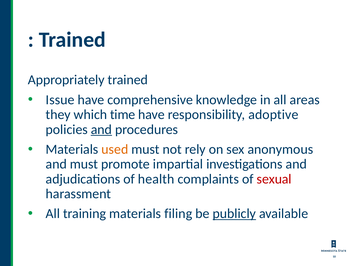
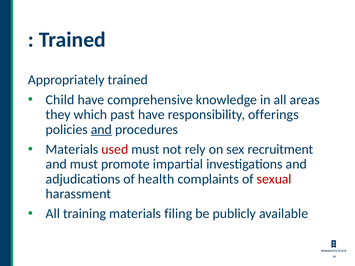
Issue: Issue -> Child (60, 100)
time: time -> past (122, 115)
adoptive: adoptive -> offerings (273, 115)
used colour: orange -> red (115, 149)
anonymous: anonymous -> recruitment (280, 149)
publicly underline: present -> none (234, 214)
